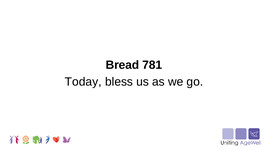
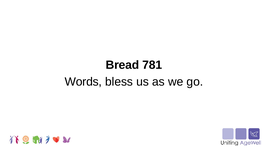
Today: Today -> Words (83, 82)
